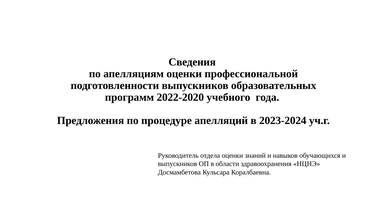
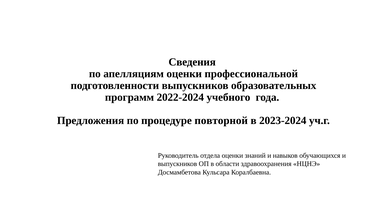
2022-2020: 2022-2020 -> 2022-2024 (180, 97)
апелляций: апелляций -> повторной (221, 121)
